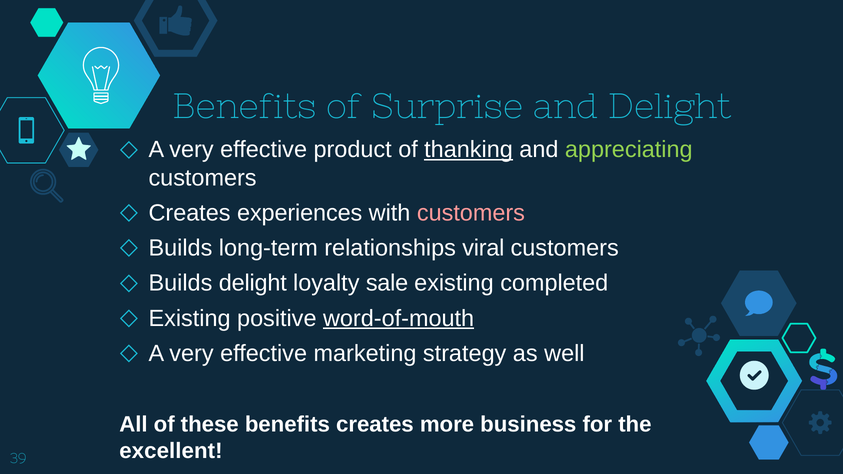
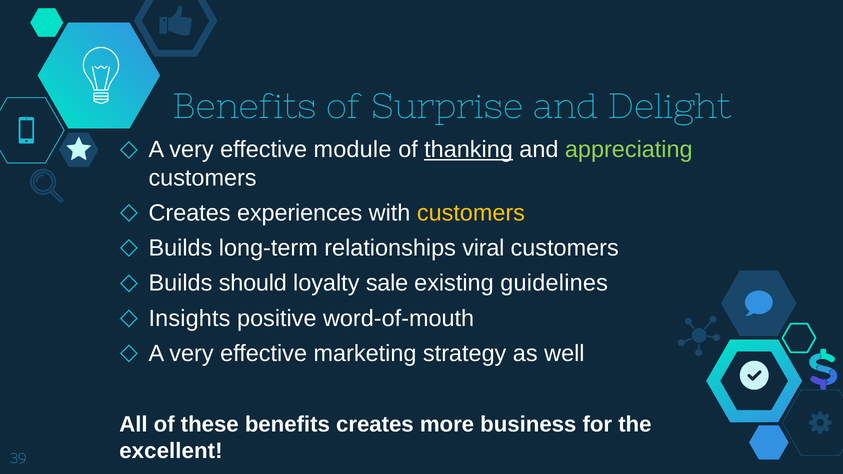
product: product -> module (352, 150)
customers colour: pink -> yellow (471, 213)
Builds delight: delight -> should (253, 283)
completed: completed -> guidelines (554, 283)
Existing: Existing -> Insights (189, 318)
word-of-mouth underline: present -> none (399, 318)
